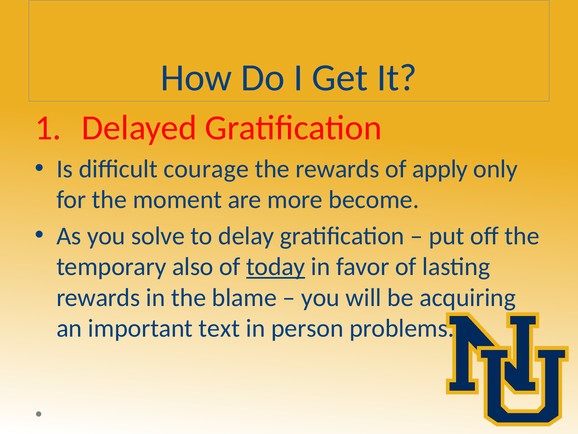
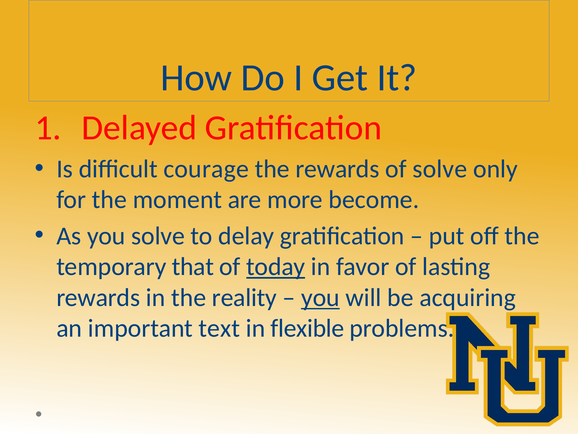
of apply: apply -> solve (440, 169)
also: also -> that (193, 266)
blame: blame -> reality (244, 297)
you underline: none -> present (320, 297)
person: person -> flexible (307, 328)
